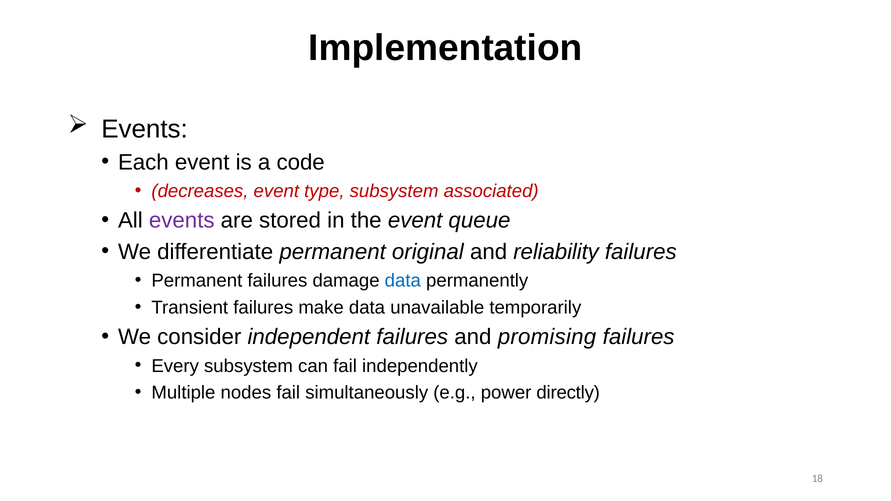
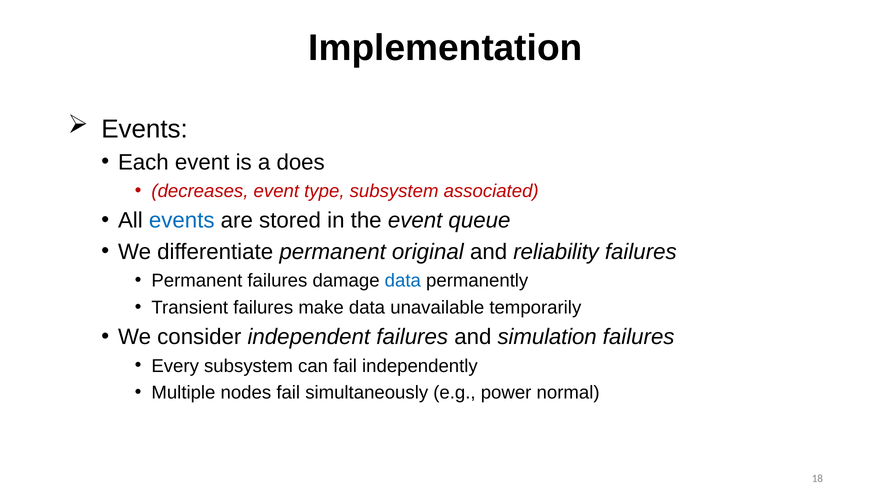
code: code -> does (301, 162)
events colour: purple -> blue (182, 221)
promising: promising -> simulation (547, 337)
directly: directly -> normal (568, 393)
